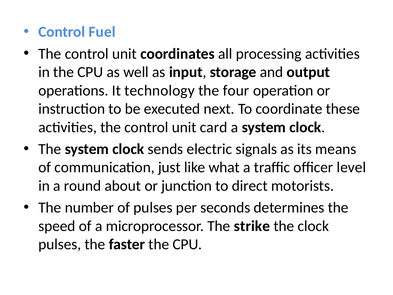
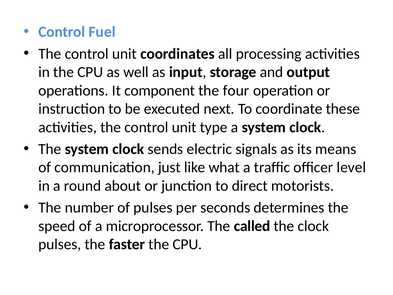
technology: technology -> component (160, 90)
card: card -> type (214, 127)
strike: strike -> called (252, 226)
